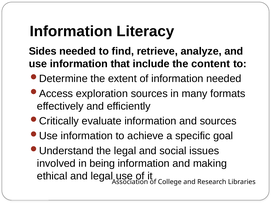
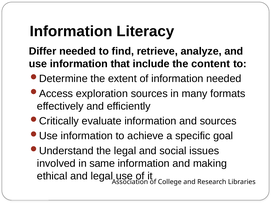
Sides: Sides -> Differ (43, 51)
being: being -> same (102, 164)
